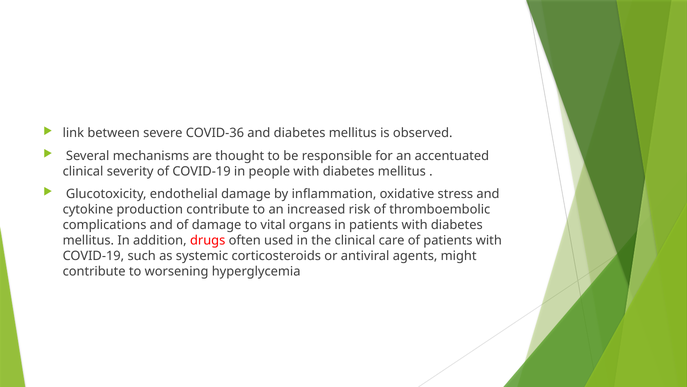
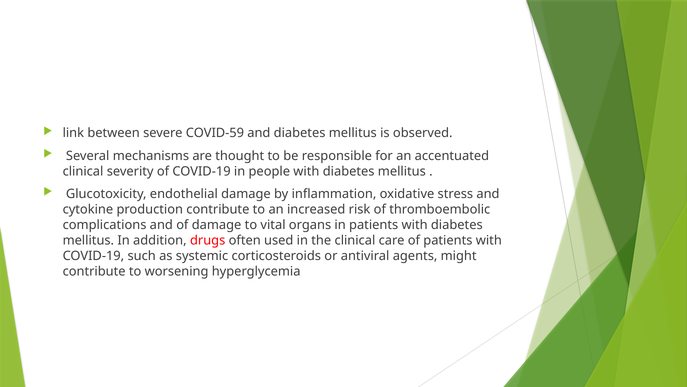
COVID-36: COVID-36 -> COVID-59 (215, 133)
